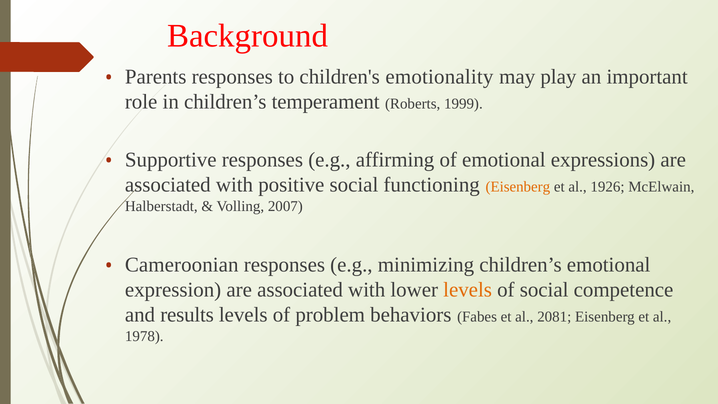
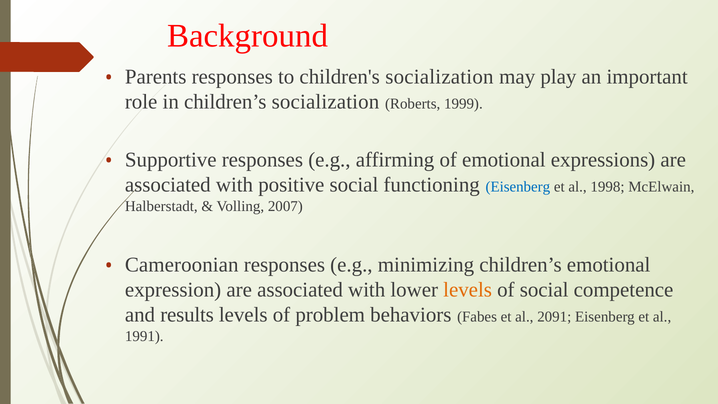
children's emotionality: emotionality -> socialization (439, 77)
children’s temperament: temperament -> socialization (325, 102)
Eisenberg colour: orange -> blue (518, 187)
1926: 1926 -> 1998 (607, 187)
2081: 2081 -> 2091 (554, 317)
1978: 1978 -> 1991 (144, 336)
